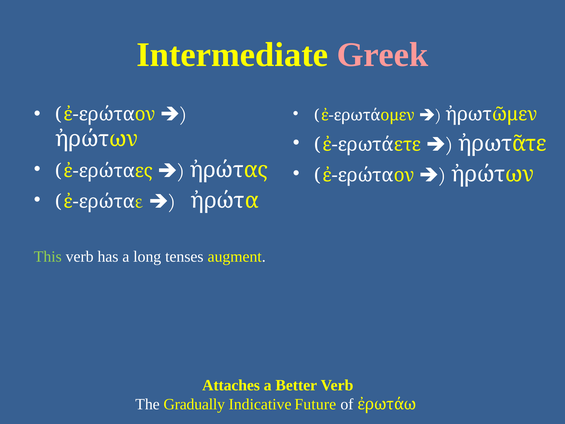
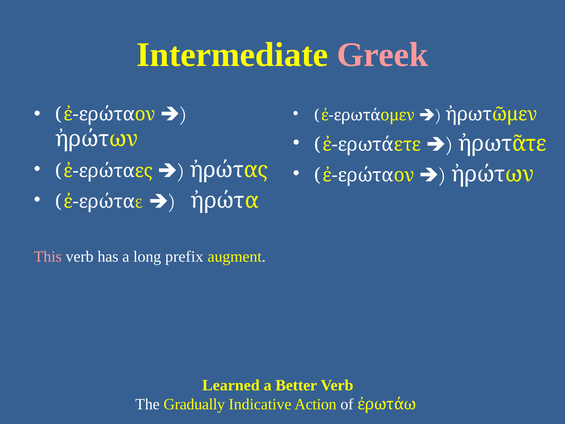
This colour: light green -> pink (48, 256)
tenses: tenses -> prefix (184, 256)
Attaches: Attaches -> Learned (231, 385)
Future: Future -> Action (315, 404)
